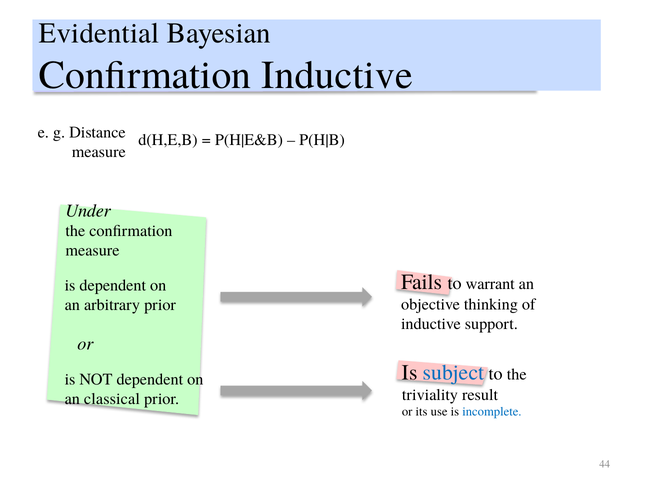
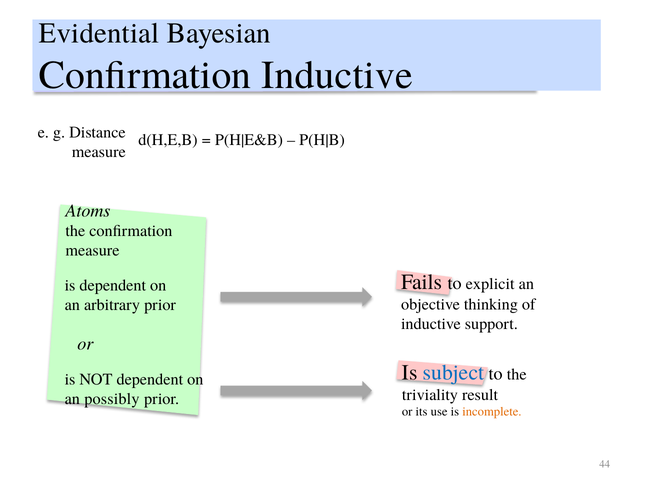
Under: Under -> Atoms (88, 210)
warrant: warrant -> explicit (490, 284)
classical: classical -> possibly (112, 399)
incomplete colour: blue -> orange (492, 412)
